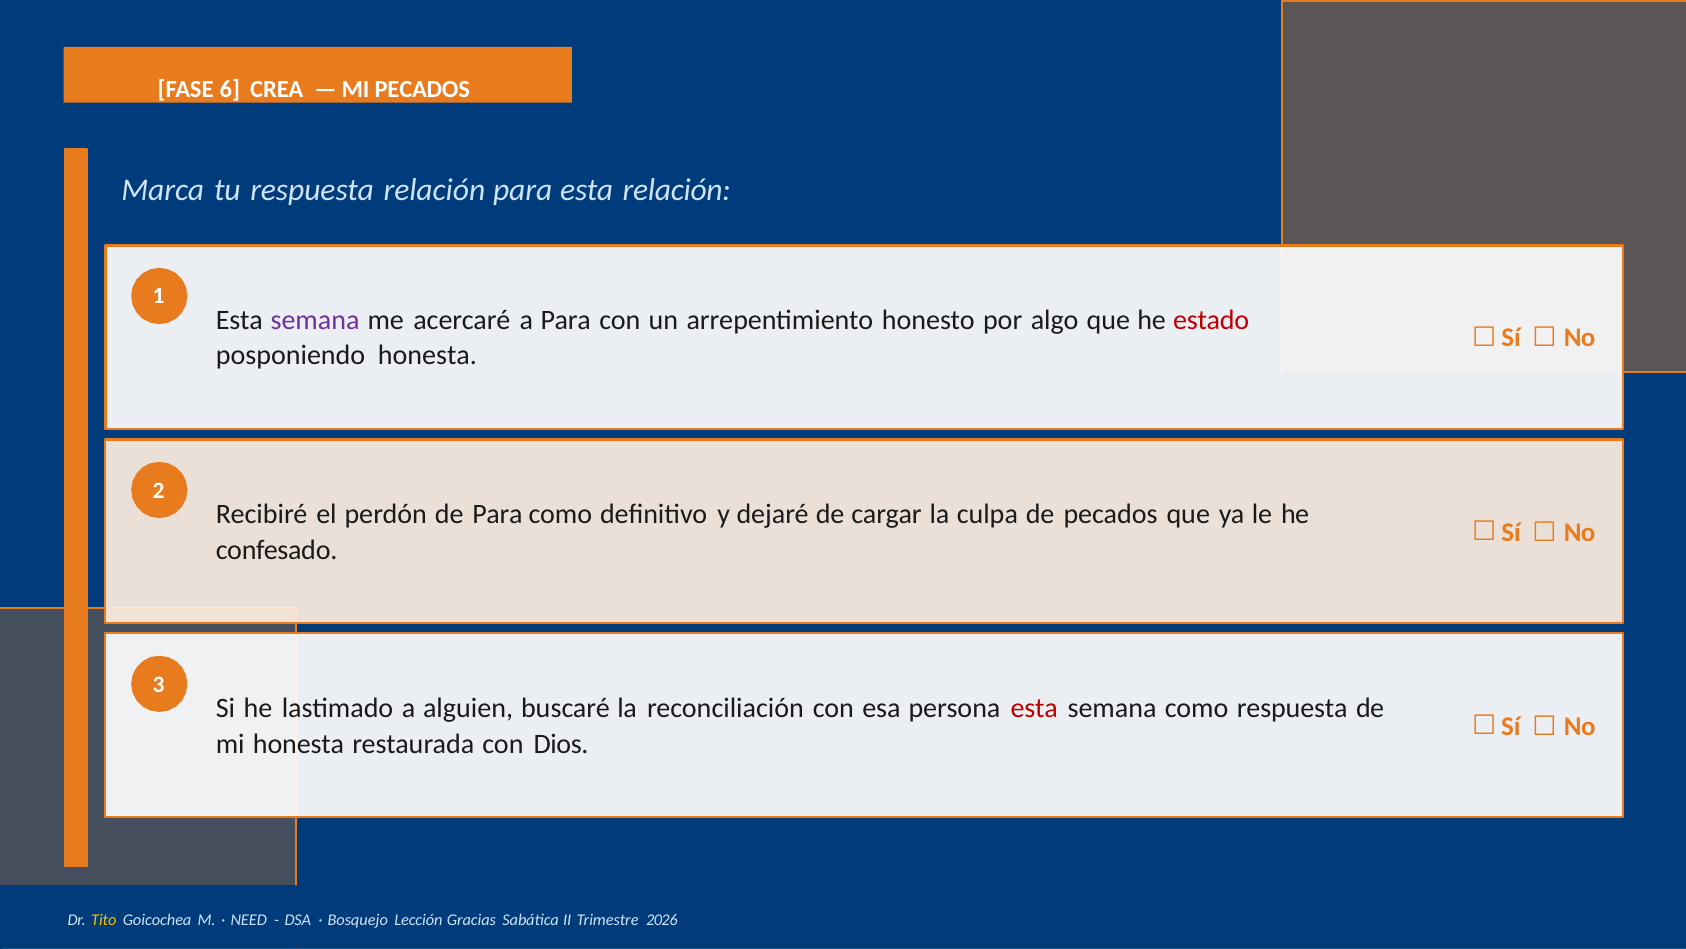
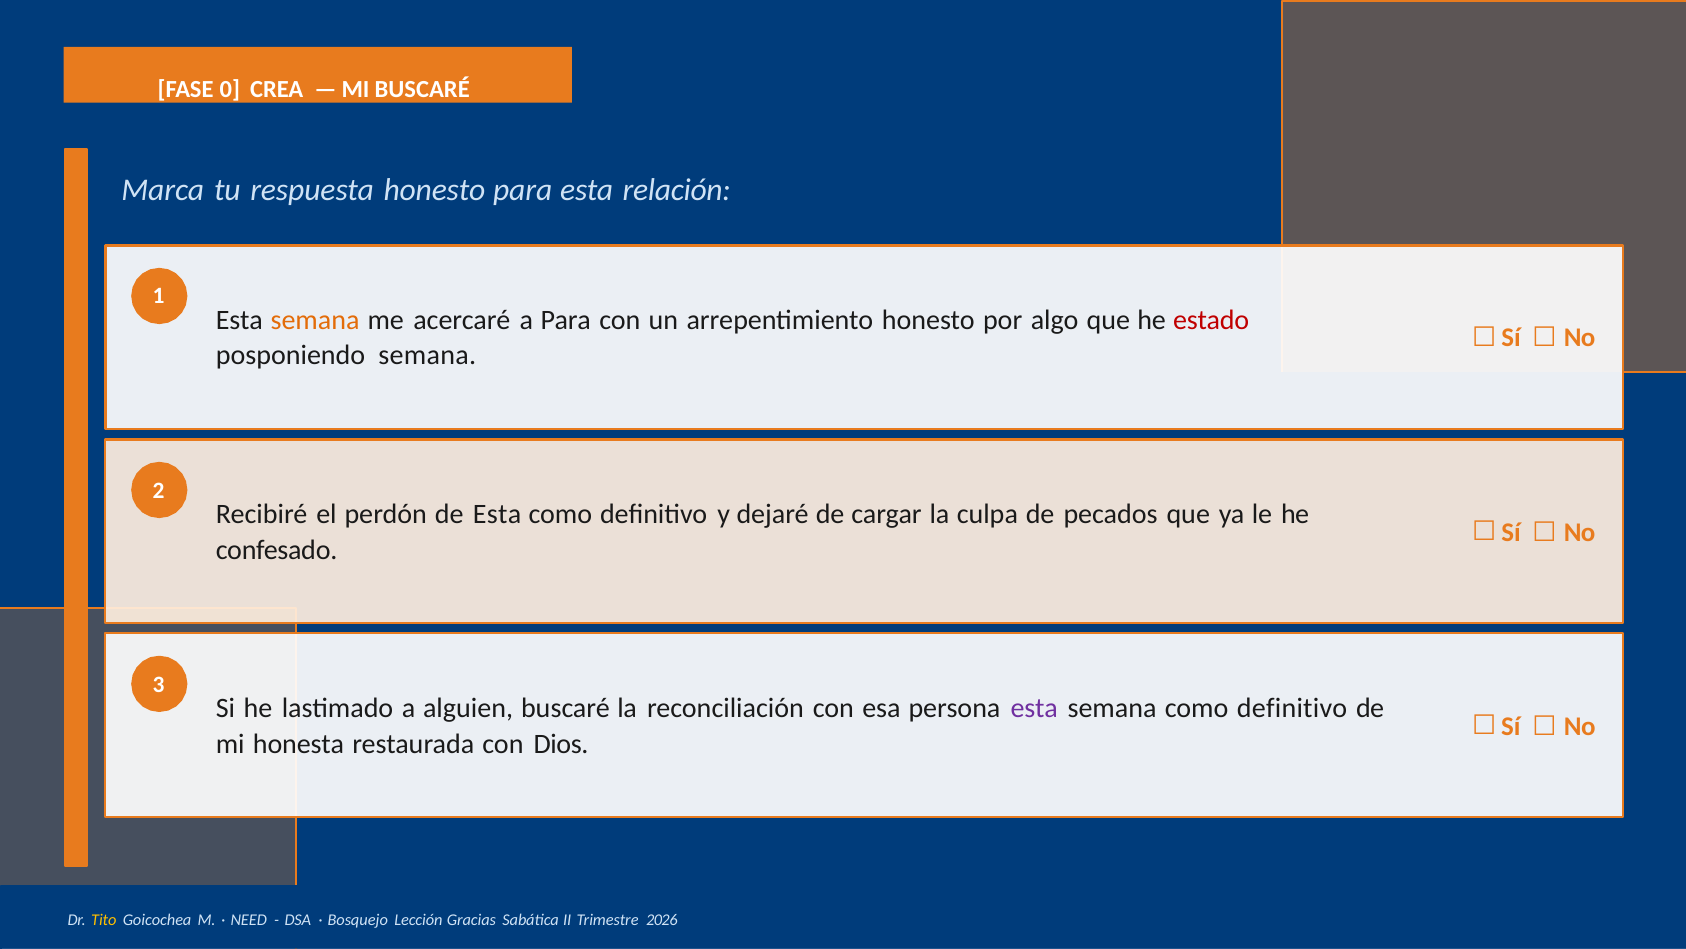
6: 6 -> 0 (230, 90)
MI PECADOS: PECADOS -> BUSCARÉ (422, 90)
respuesta relación: relación -> honesto (434, 191)
semana colour: purple -> orange (315, 320)
posponiendo honesta: honesta -> semana (427, 355)
de Para: Para -> Esta (497, 515)
esta colour: red -> purple (1034, 709)
semana como respuesta: respuesta -> definitivo (1292, 709)
